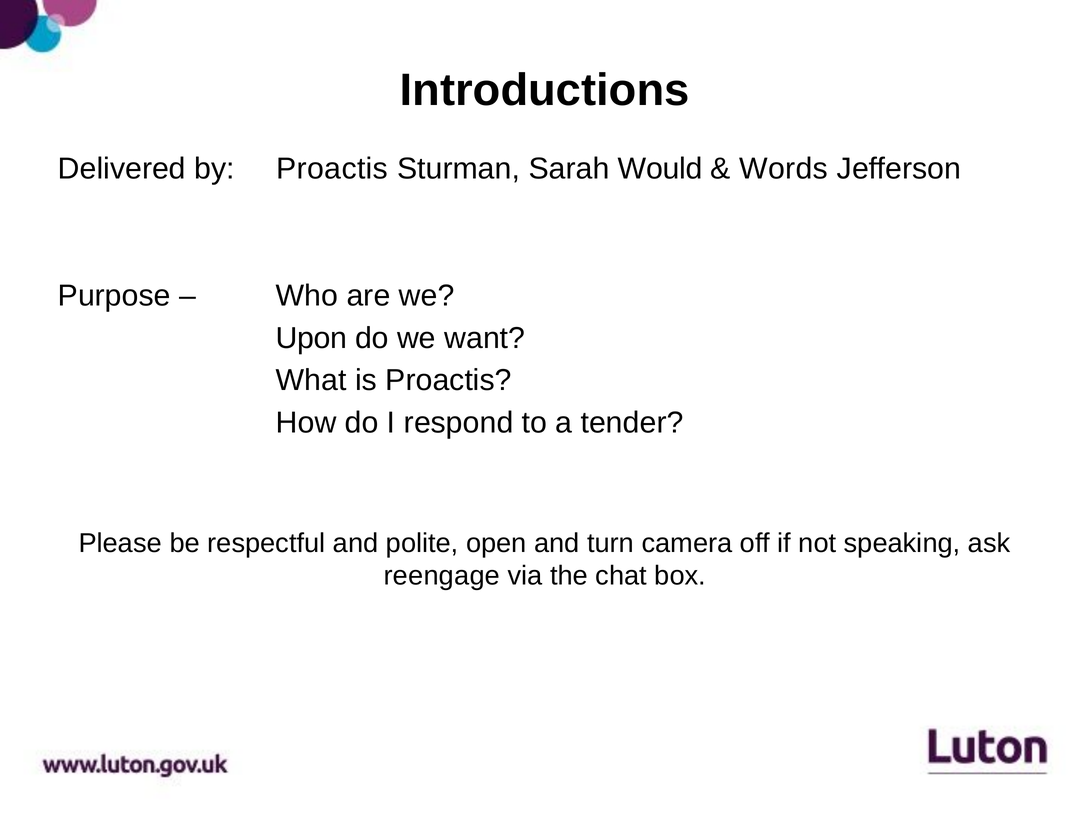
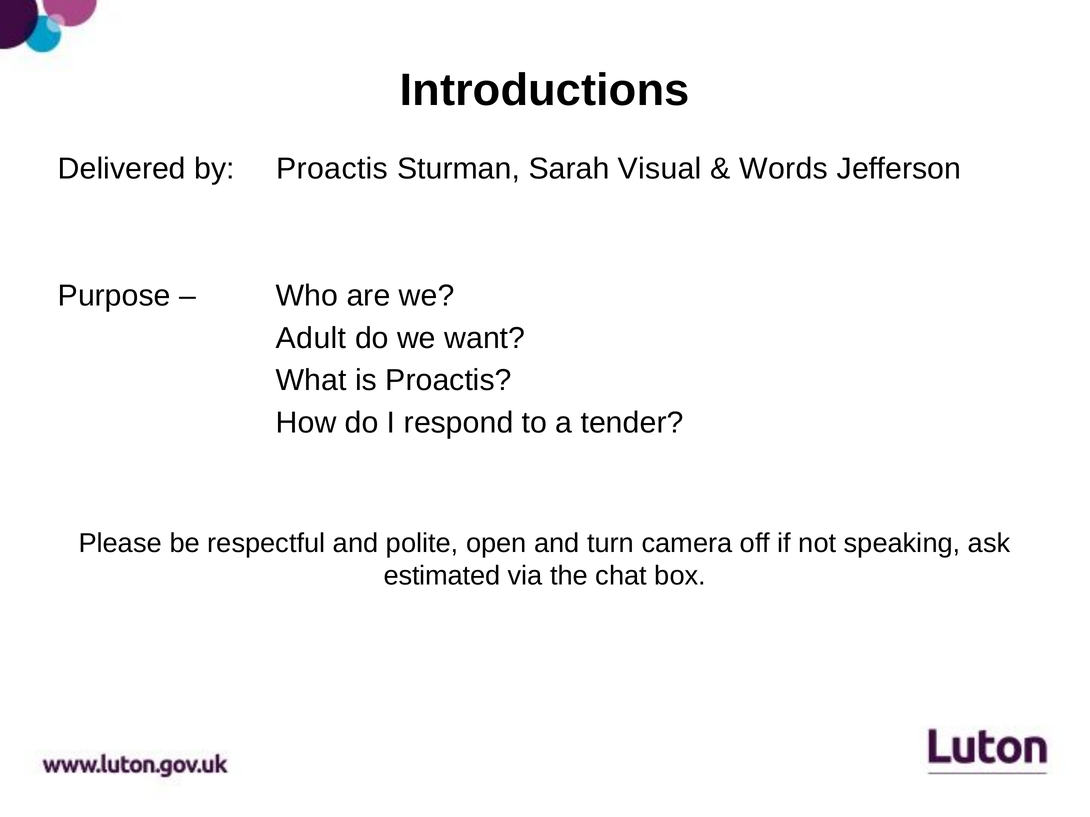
Would: Would -> Visual (660, 169)
Upon: Upon -> Adult (311, 338)
reengage: reengage -> estimated (442, 576)
